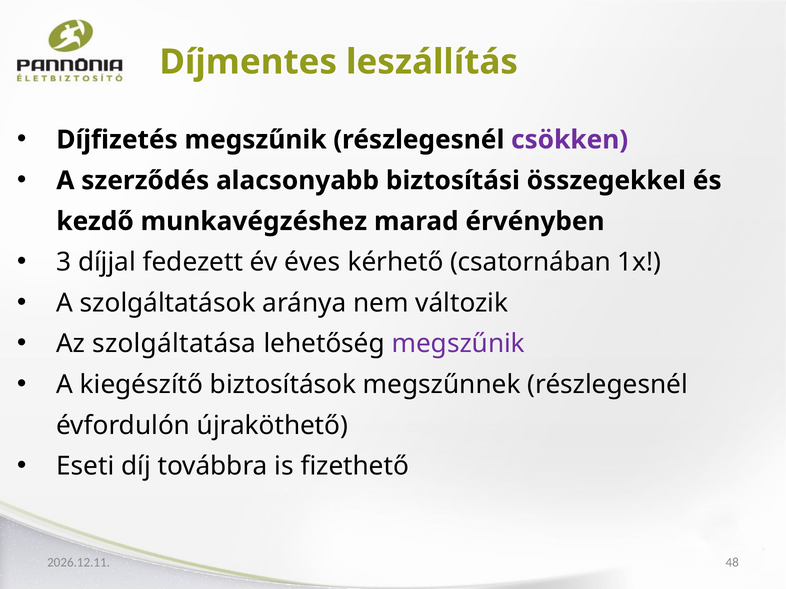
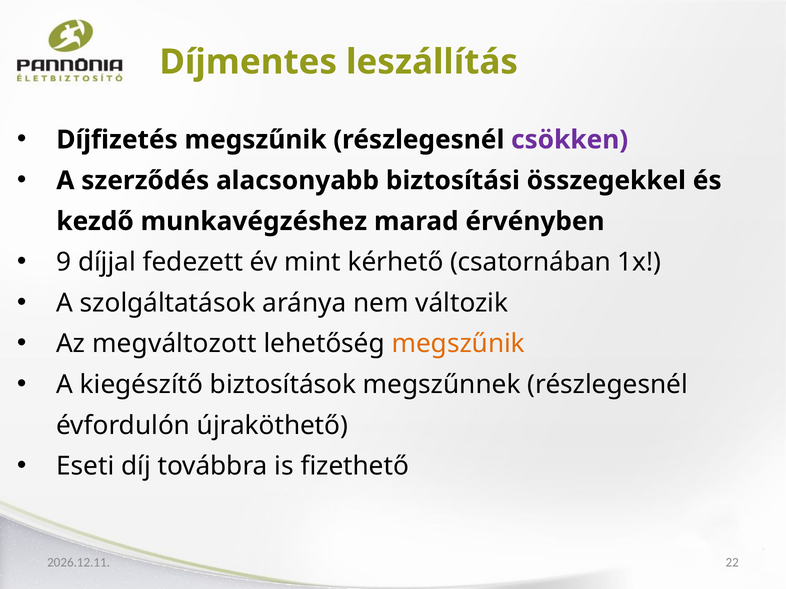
3: 3 -> 9 (64, 262)
éves: éves -> mint (313, 262)
szolgáltatása: szolgáltatása -> megváltozott (174, 344)
megszűnik colour: purple -> orange (458, 344)
48: 48 -> 22 (732, 563)
